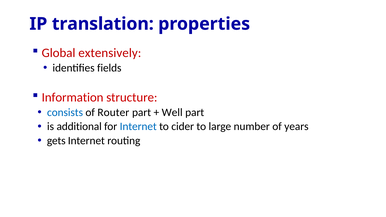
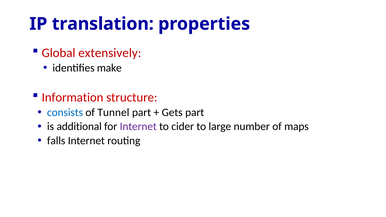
fields: fields -> make (109, 68)
Router: Router -> Tunnel (113, 112)
Well: Well -> Gets (172, 112)
Internet colour: blue -> purple (138, 127)
years: years -> maps (296, 127)
gets: gets -> falls (56, 141)
